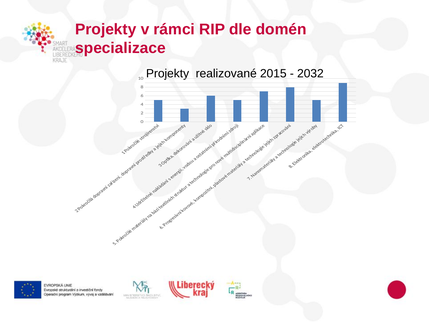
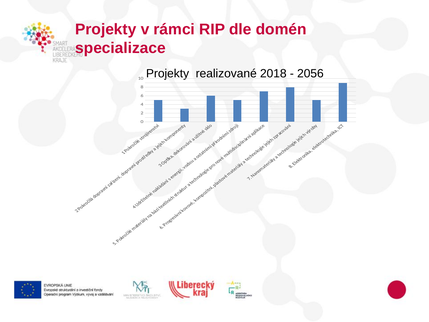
2015: 2015 -> 2018 (273, 73)
2032: 2032 -> 2056 (310, 73)
